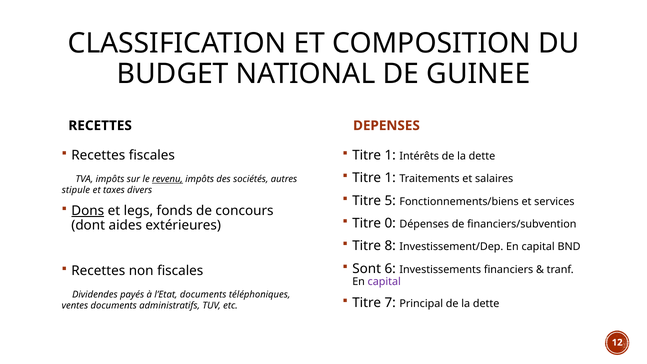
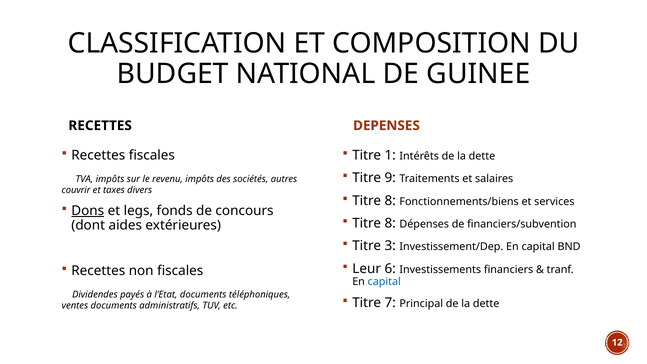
1: 1 -> 9 (390, 178)
revenu underline: present -> none (168, 179)
stipule: stipule -> couvrir (76, 190)
5: 5 -> 8 (390, 201)
0: 0 -> 8 (390, 223)
8: 8 -> 3 (390, 246)
Sont: Sont -> Leur (367, 269)
capital colour: purple -> blue (384, 282)
